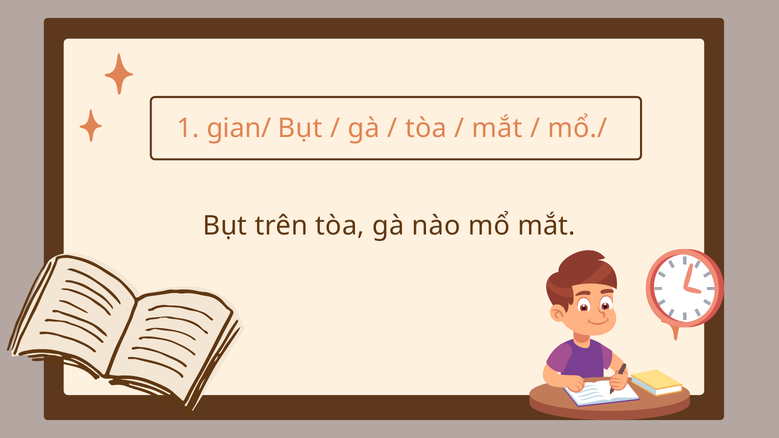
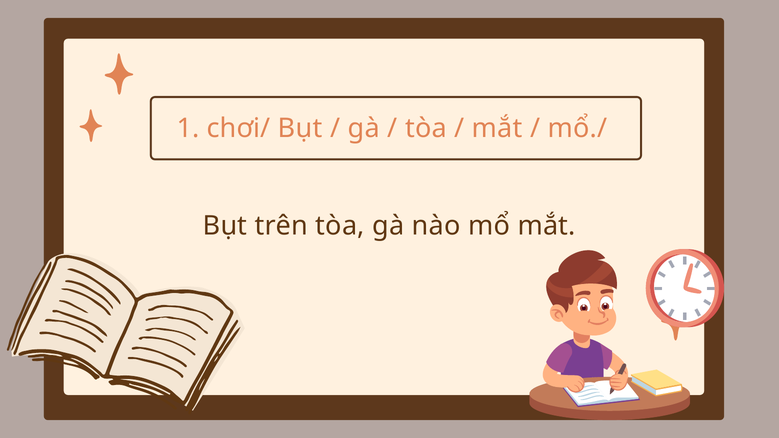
gian/: gian/ -> chơi/ (239, 129)
